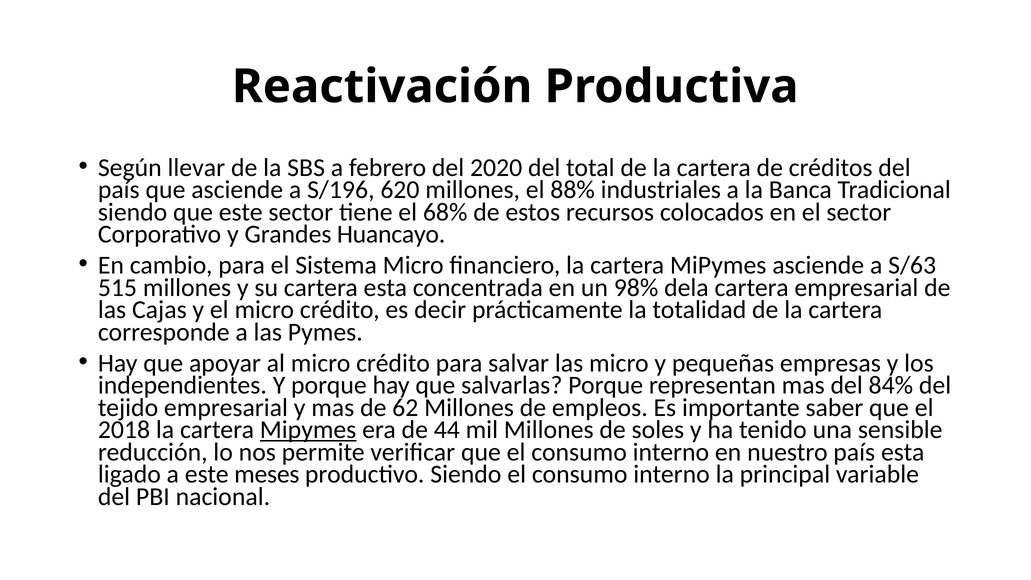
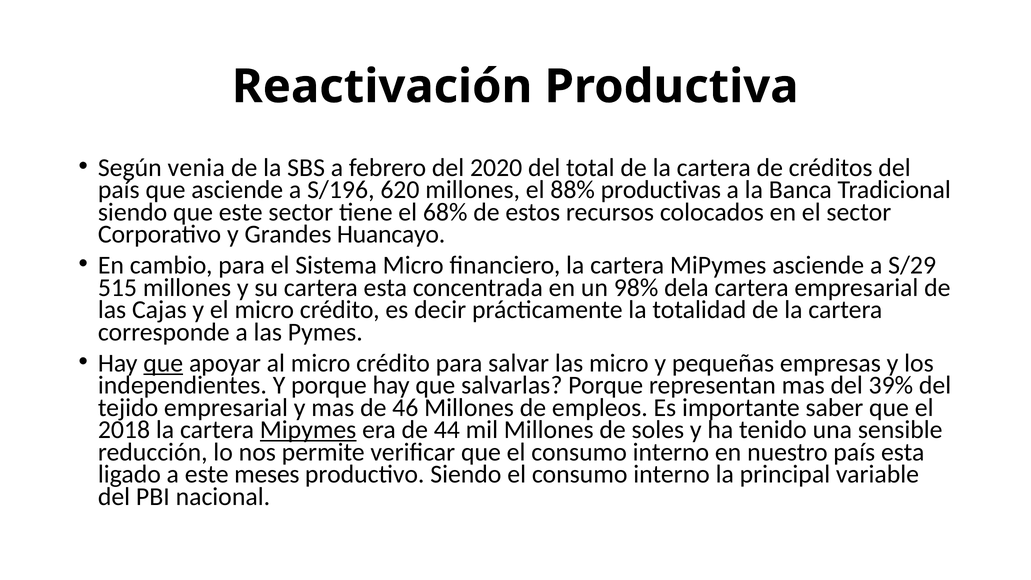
llevar: llevar -> venia (196, 168)
industriales: industriales -> productivas (661, 190)
S/63: S/63 -> S/29 (912, 265)
que underline: none -> present (163, 363)
84%: 84% -> 39% (891, 385)
62: 62 -> 46 (405, 408)
